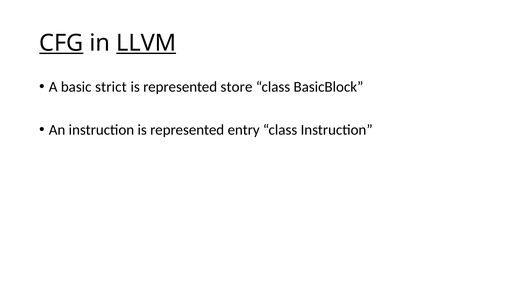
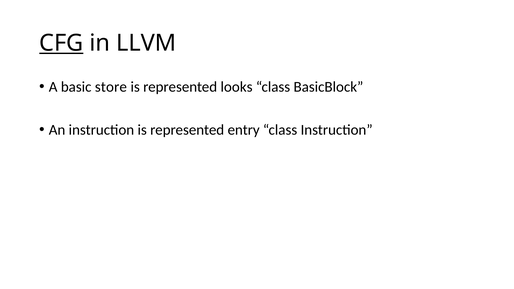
LLVM underline: present -> none (146, 43)
strict: strict -> store (111, 87)
store: store -> looks (237, 87)
